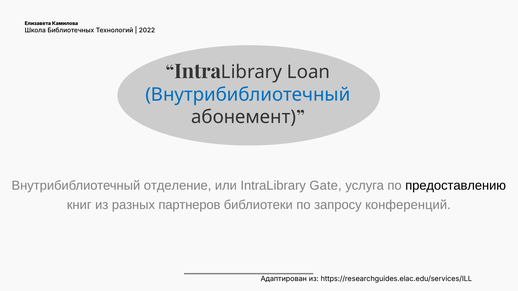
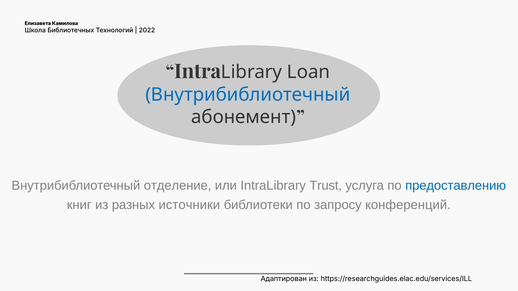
Gate: Gate -> Trust (326, 186)
предоставлению colour: black -> blue (456, 186)
партнеров: партнеров -> источники (189, 205)
